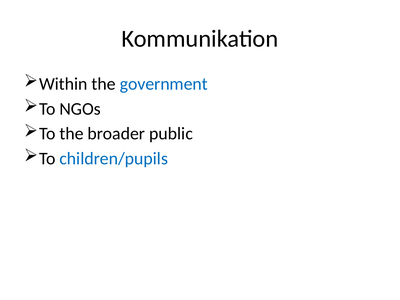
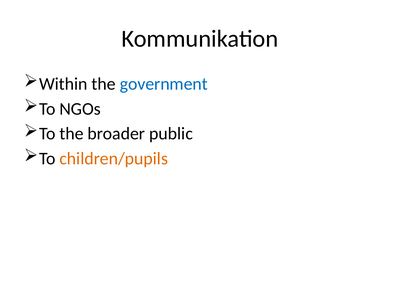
children/pupils colour: blue -> orange (114, 159)
